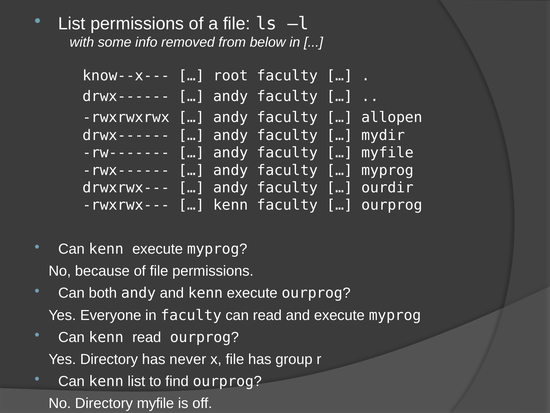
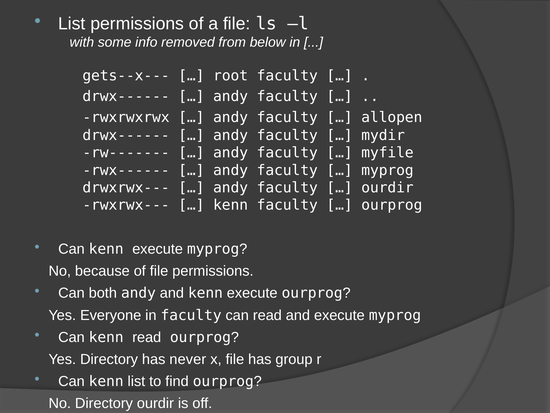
know--x---: know--x--- -> gets--x--- (126, 76)
Directory myfile: myfile -> ourdir (155, 403)
